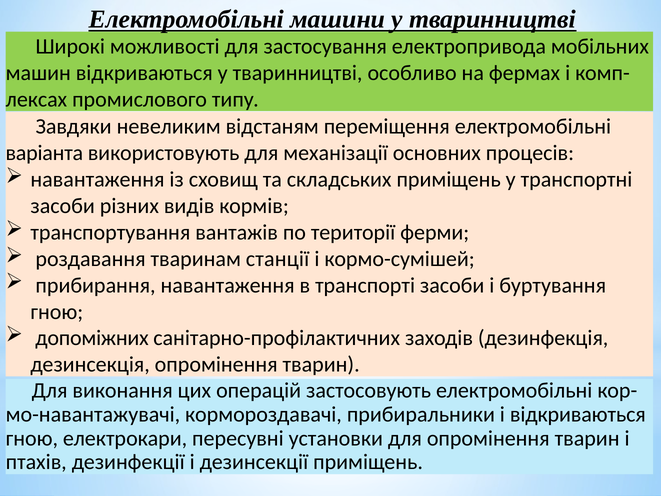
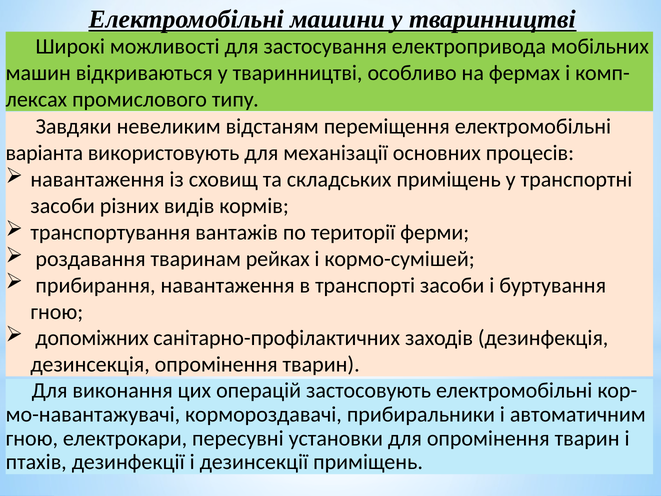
станції: станції -> рейках (278, 259)
і відкриваються: відкриваються -> автоматичним (578, 414)
